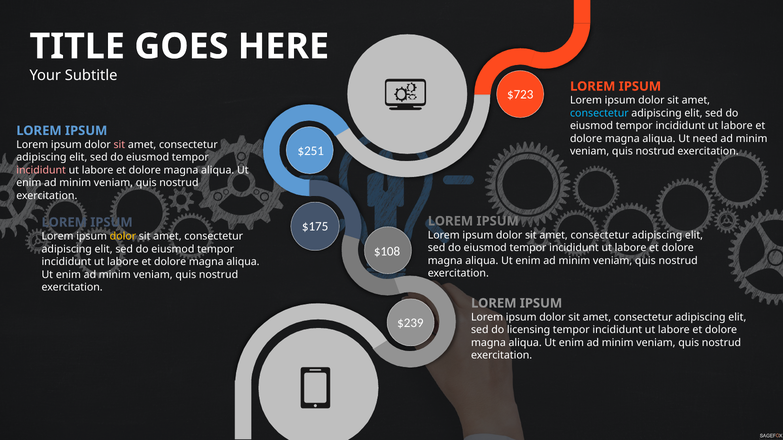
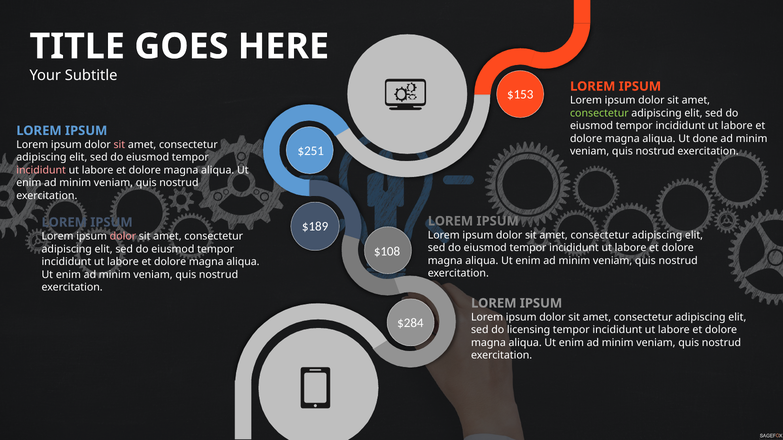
$723: $723 -> $153 (520, 95)
consectetur colour: light blue -> light green (599, 113)
need: need -> done (705, 139)
$175: $175 -> $189 (315, 227)
dolor colour: yellow -> pink (123, 237)
$239: $239 -> $284 (410, 323)
